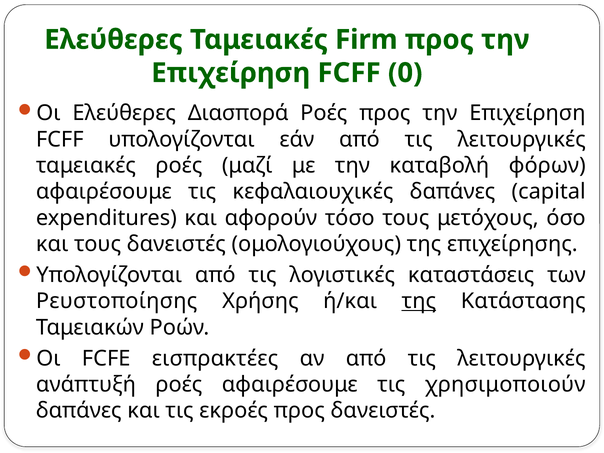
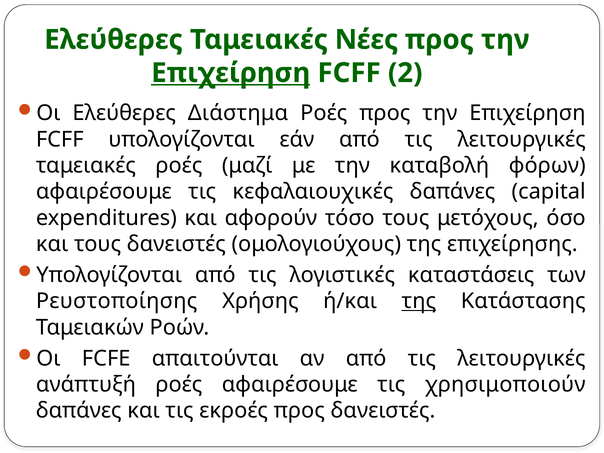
Firm: Firm -> Νέες (366, 40)
Επιχείρηση underline: none -> present (231, 73)
0: 0 -> 2 (405, 73)
Διασπορά: Διασπορά -> Διάστημα (238, 113)
εισπρακτέες: εισπρακτέες -> απαιτούνται (215, 358)
